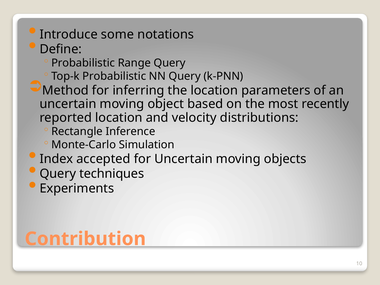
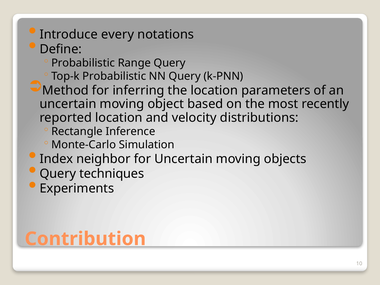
some: some -> every (118, 34)
accepted: accepted -> neighbor (103, 159)
